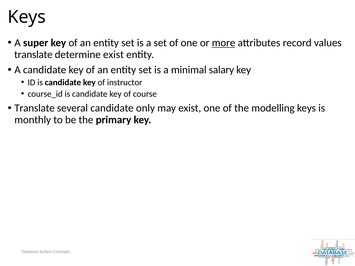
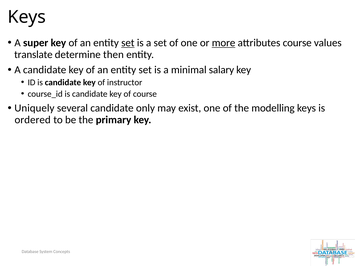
set underline: none -> present (128, 43)
attributes record: record -> course (297, 43)
determine exist: exist -> then (113, 55)
Translate: Translate -> Uniquely (34, 108)
monthly: monthly -> ordered (33, 120)
